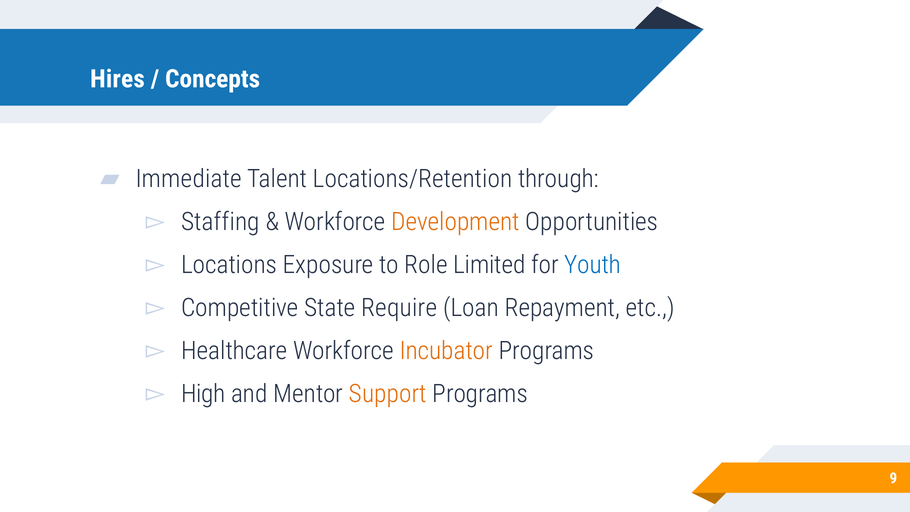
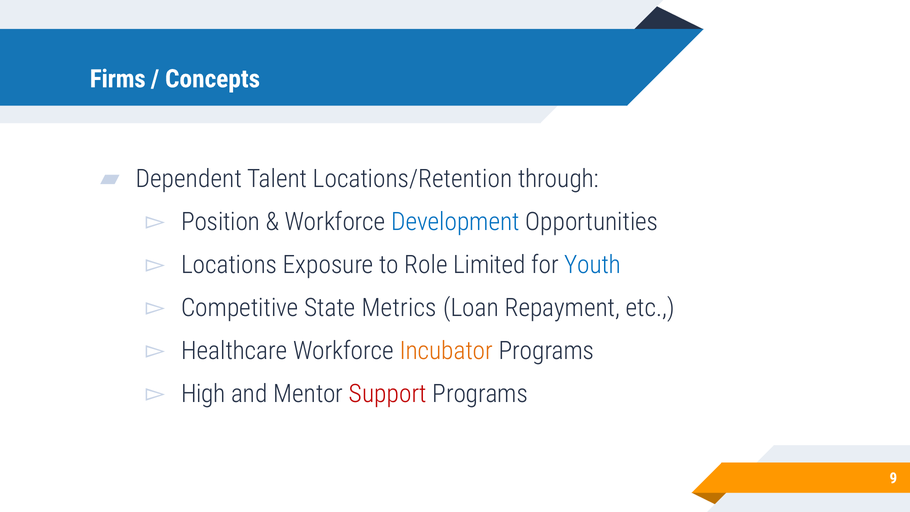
Hires: Hires -> Firms (118, 79)
Immediate: Immediate -> Dependent (189, 179)
Staffing: Staffing -> Position (221, 222)
Development colour: orange -> blue (455, 222)
Require: Require -> Metrics (399, 308)
Support colour: orange -> red (388, 394)
